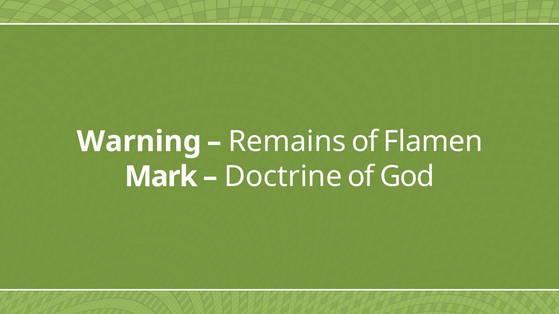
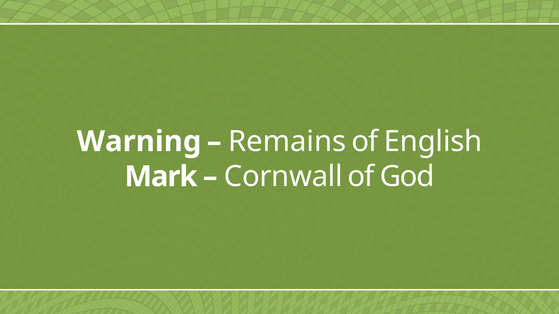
Flamen: Flamen -> English (433, 142)
Doctrine: Doctrine -> Cornwall (283, 177)
